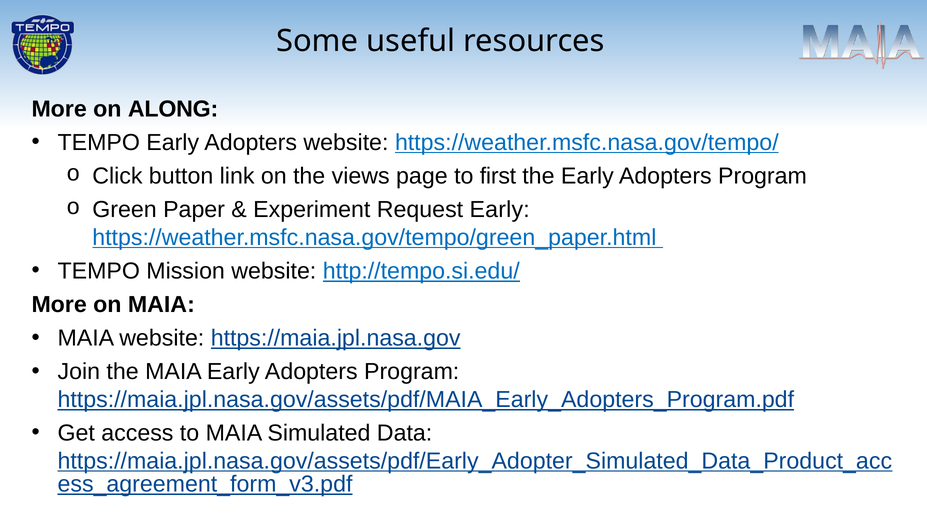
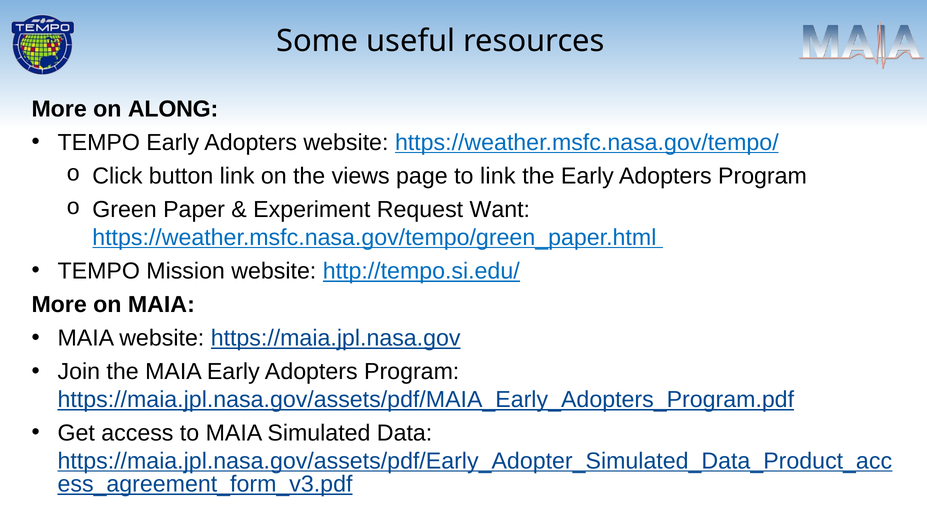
to first: first -> link (498, 176)
Request Early: Early -> Want (500, 210)
